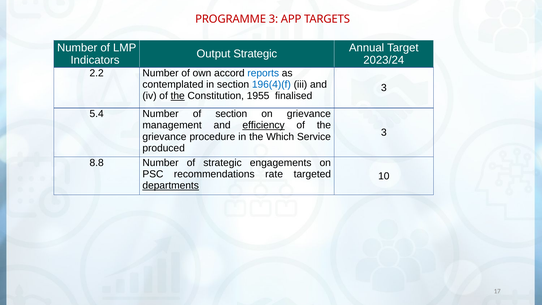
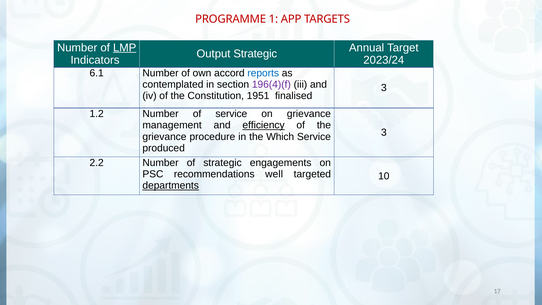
PROGRAMME 3: 3 -> 1 (273, 19)
LMP underline: none -> present (125, 48)
2.2: 2.2 -> 6.1 (97, 73)
196(4)(f colour: blue -> purple (271, 85)
the underline: present -> none (178, 96)
1955: 1955 -> 1951 (258, 96)
5.4: 5.4 -> 1.2 (97, 114)
of section: section -> service (231, 114)
8.8: 8.8 -> 2.2 (97, 163)
rate: rate -> well (274, 174)
